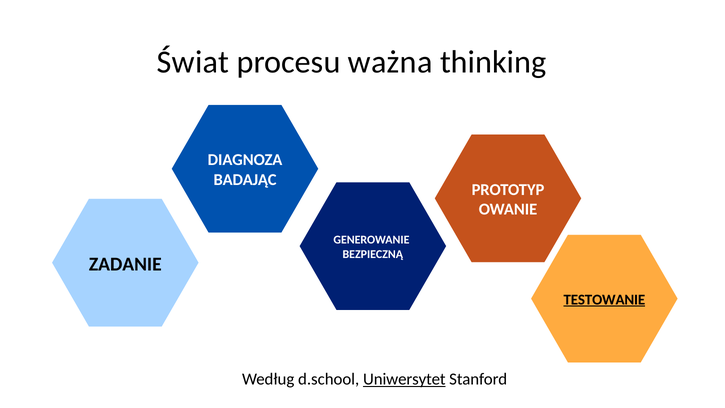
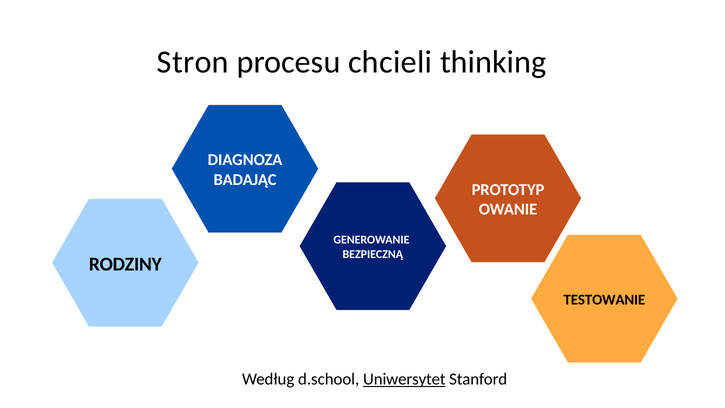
Świat: Świat -> Stron (193, 62)
ważna: ważna -> chcieli (390, 62)
ZADANIE: ZADANIE -> RODZINY (125, 264)
TESTOWANIE underline: present -> none (604, 300)
